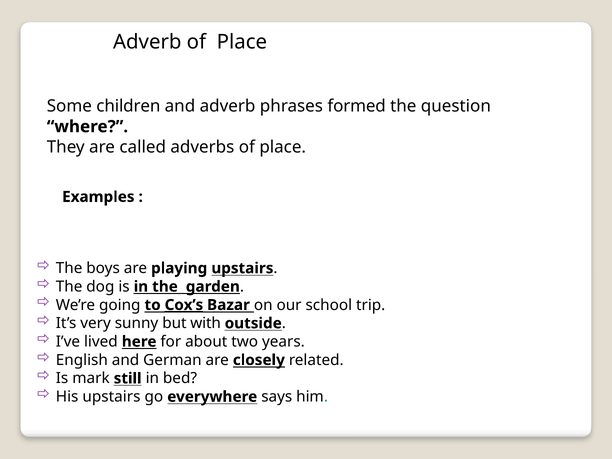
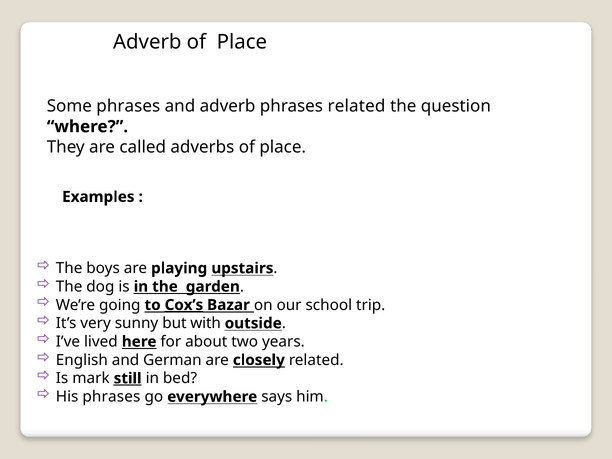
Some children: children -> phrases (128, 106)
phrases formed: formed -> related (356, 106)
still underline: none -> present (128, 378)
His upstairs: upstairs -> phrases (111, 397)
